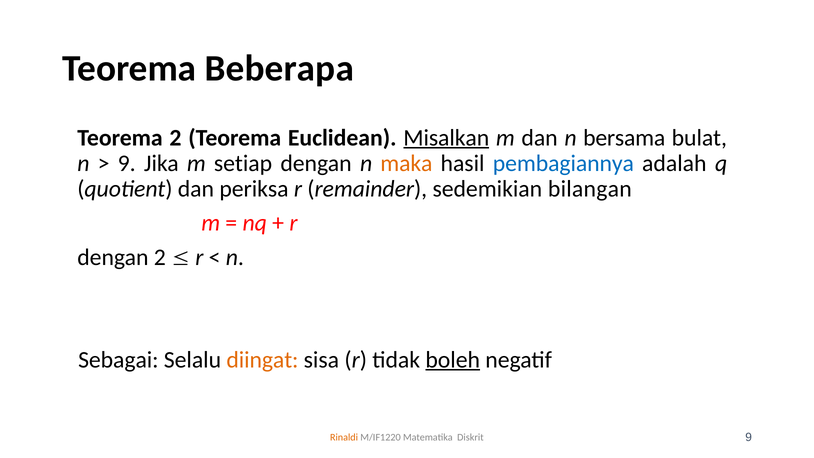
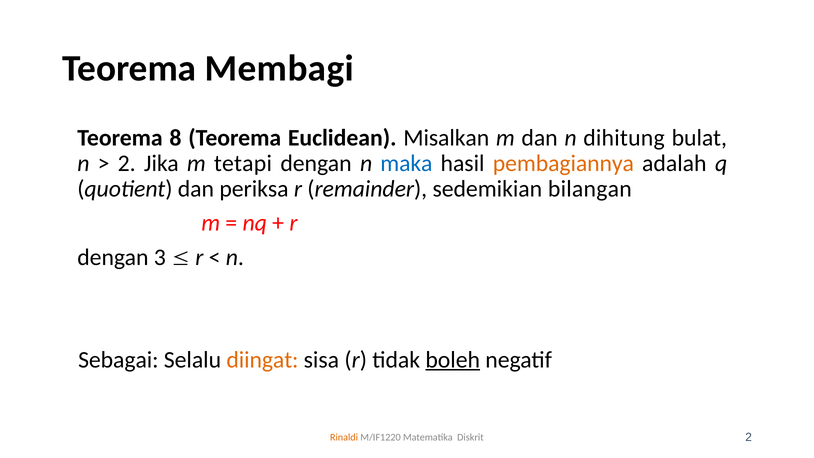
Beberapa: Beberapa -> Membagi (279, 68)
Teorema 2: 2 -> 8 (175, 138)
Misalkan underline: present -> none (446, 138)
bersama: bersama -> dihitung (624, 138)
9: 9 -> 2 (127, 163)
setiap: setiap -> tetapi (243, 163)
maka colour: orange -> blue (406, 163)
pembagiannya colour: blue -> orange (563, 163)
dengan 2: 2 -> 3 (160, 257)
Diskrit 9: 9 -> 2 (749, 437)
